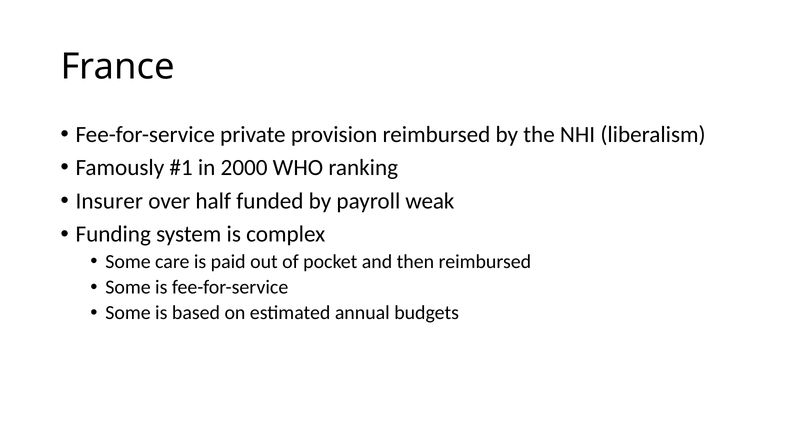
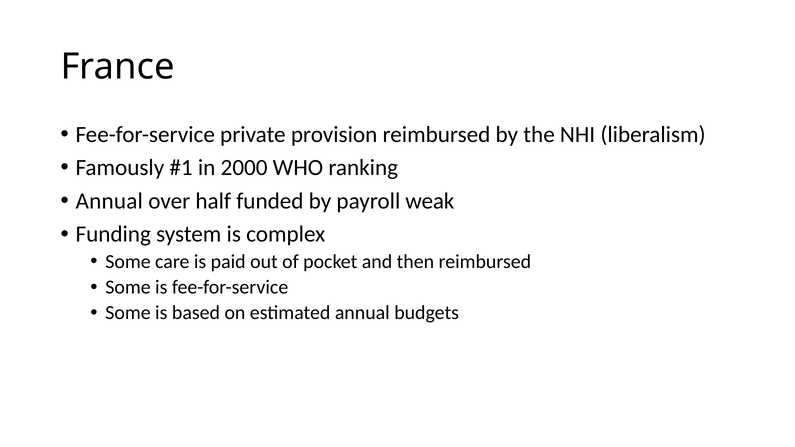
Insurer: Insurer -> Annual (109, 201)
